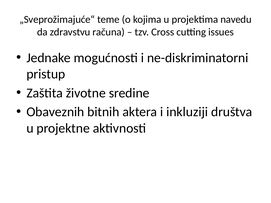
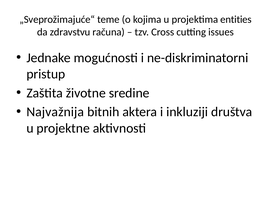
navedu: navedu -> entities (236, 19)
Obaveznih: Obaveznih -> Najvažnija (55, 112)
